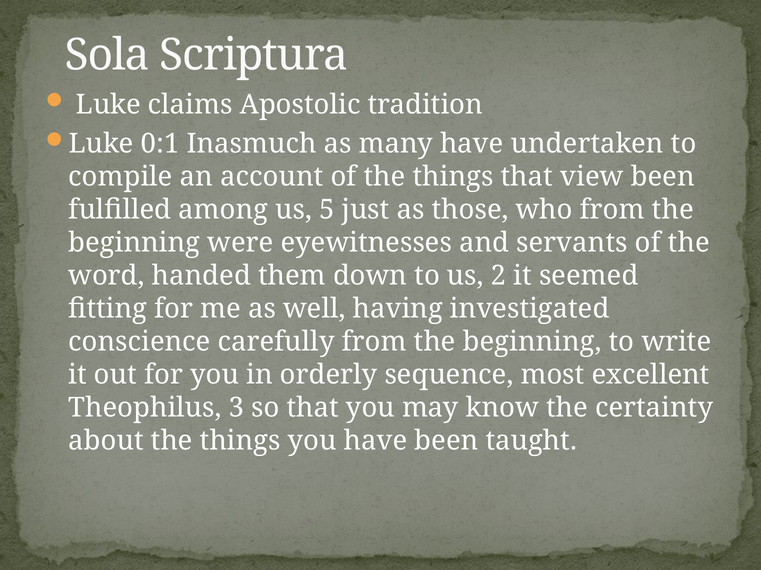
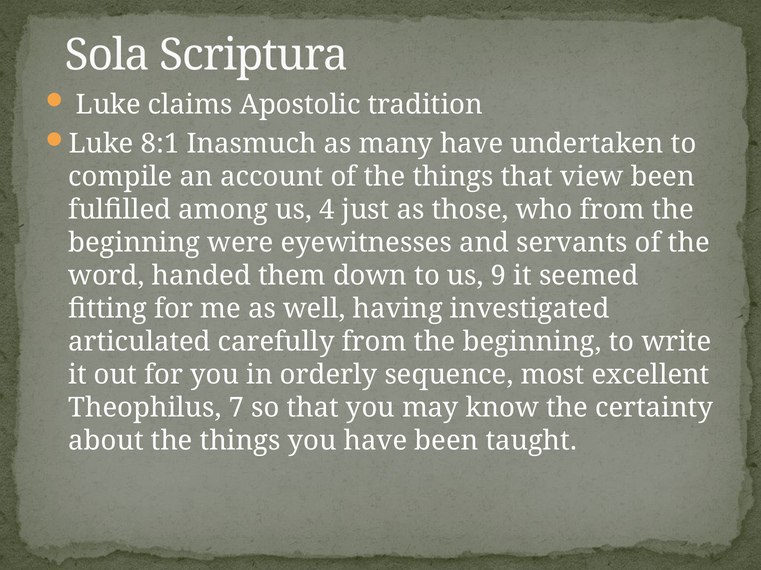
0:1: 0:1 -> 8:1 (160, 144)
5: 5 -> 4 (327, 210)
2: 2 -> 9 (499, 276)
conscience: conscience -> articulated (140, 342)
3: 3 -> 7 (236, 408)
